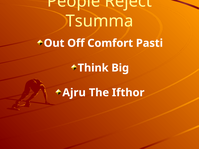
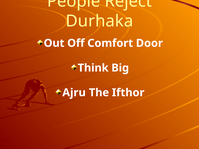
Tsumma: Tsumma -> Durhaka (99, 21)
Pasti: Pasti -> Door (149, 43)
